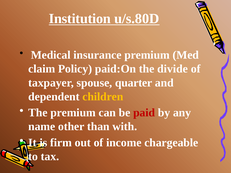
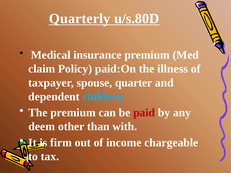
Institution: Institution -> Quarterly (80, 19)
divide: divide -> illness (173, 69)
children colour: yellow -> light blue (103, 97)
name: name -> deem (42, 127)
